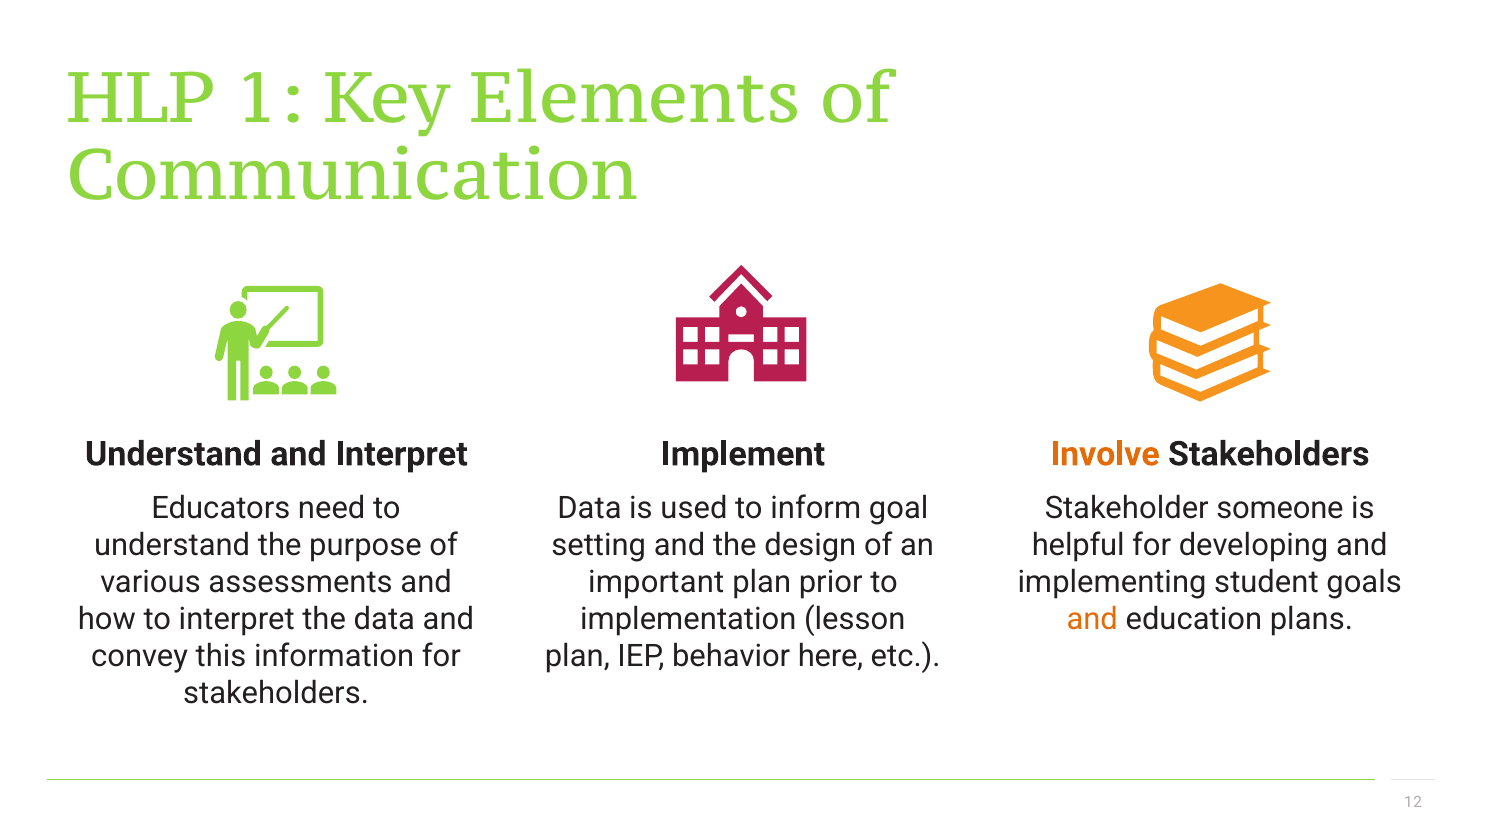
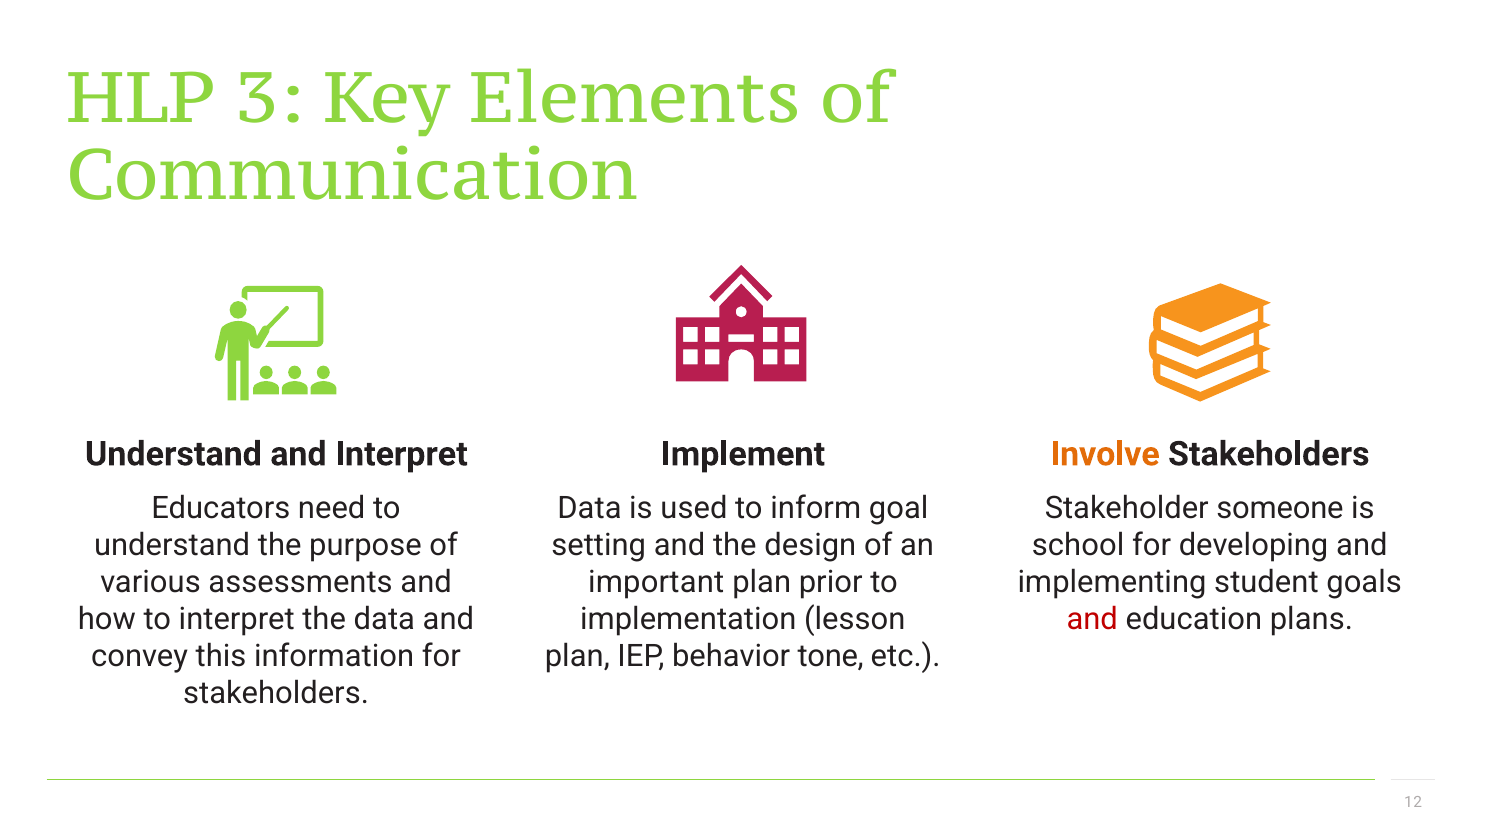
1: 1 -> 3 (270, 99)
helpful: helpful -> school (1078, 545)
and colour: orange -> red (1092, 619)
here: here -> tone (831, 656)
